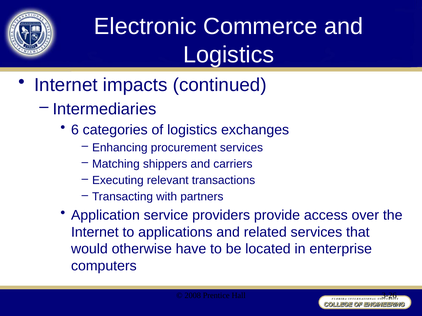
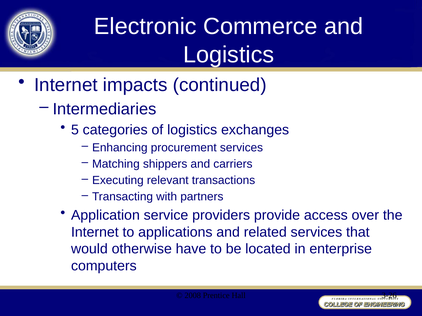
6: 6 -> 5 (75, 130)
